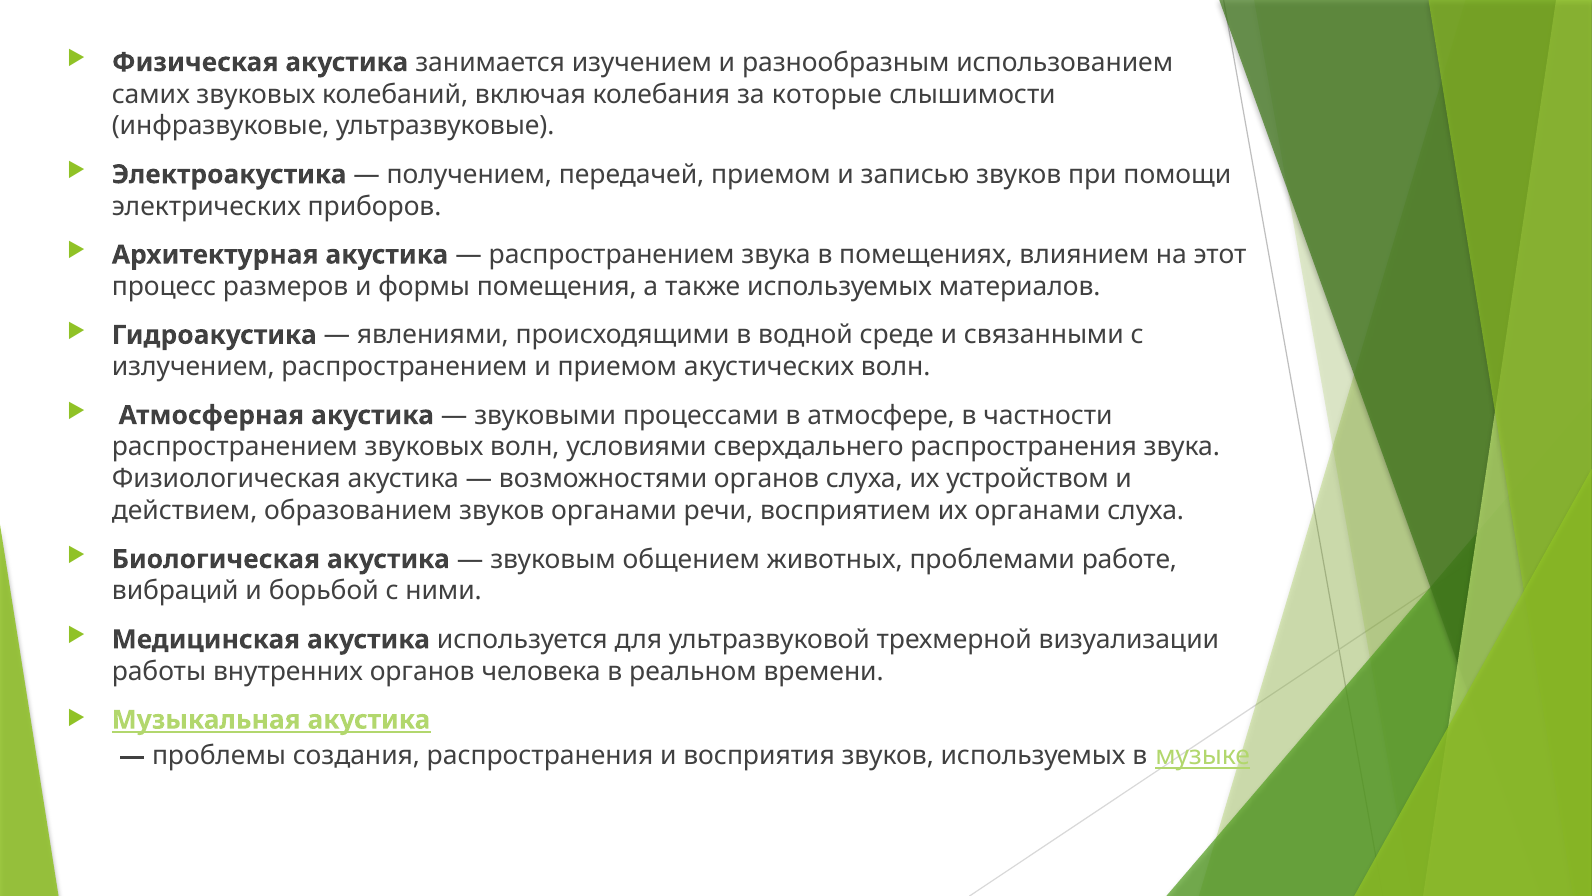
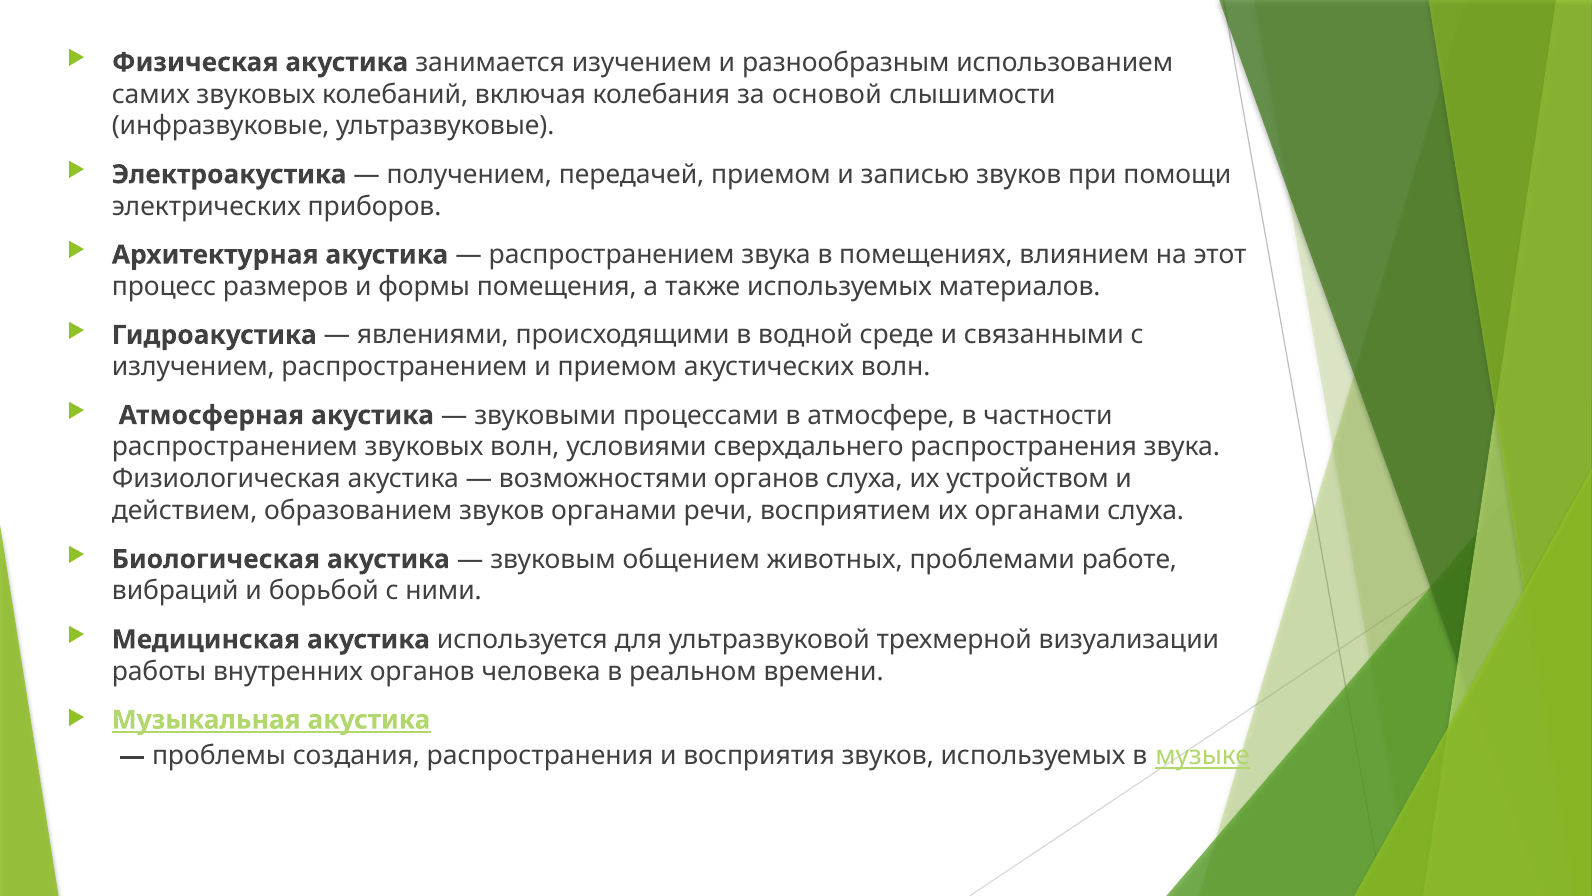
которые: которые -> основой (827, 94)
